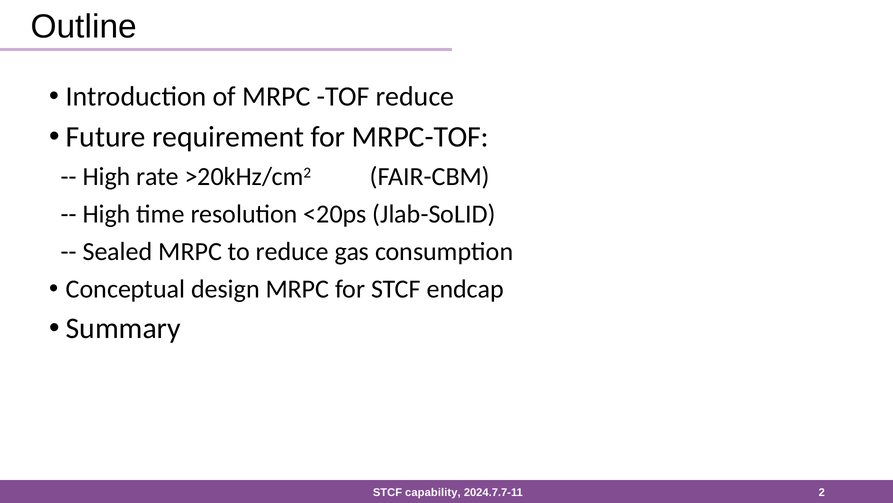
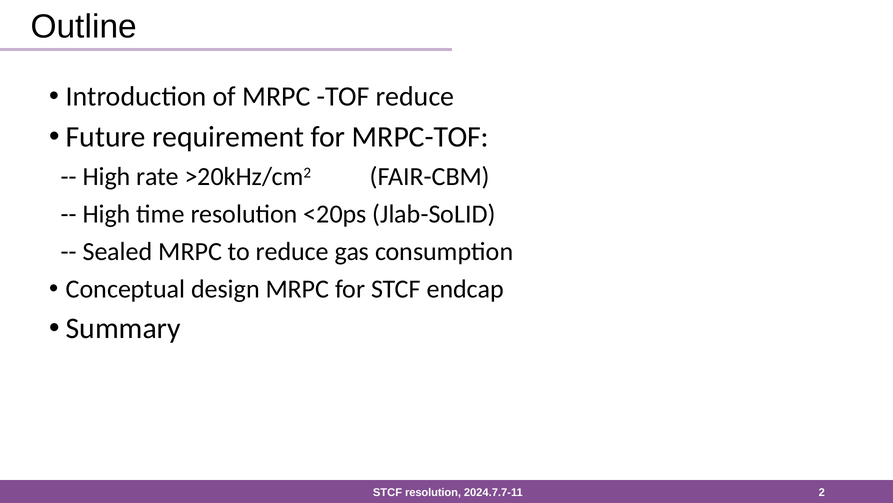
STCF capability: capability -> resolution (433, 492)
